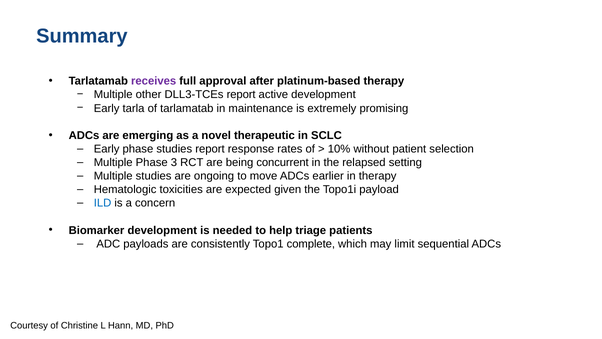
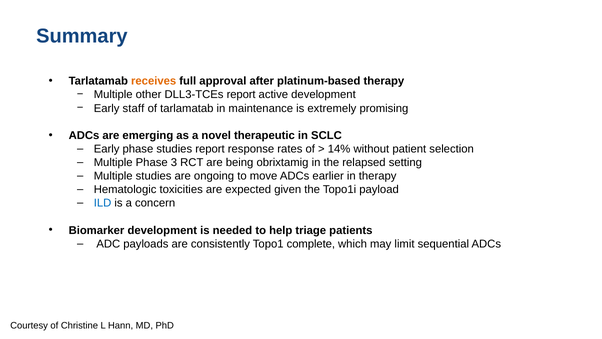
receives colour: purple -> orange (154, 81)
tarla: tarla -> staff (133, 108)
10%: 10% -> 14% (339, 149)
concurrent: concurrent -> obrixtamig (283, 162)
